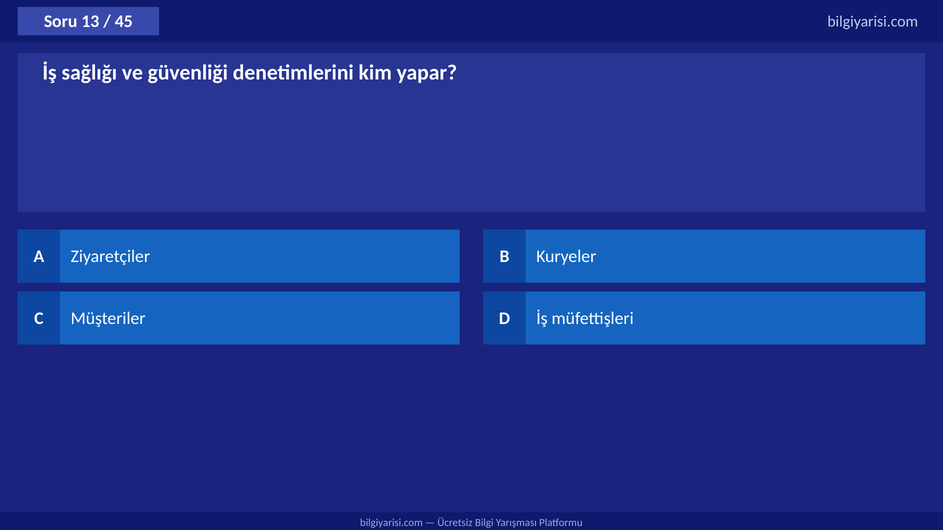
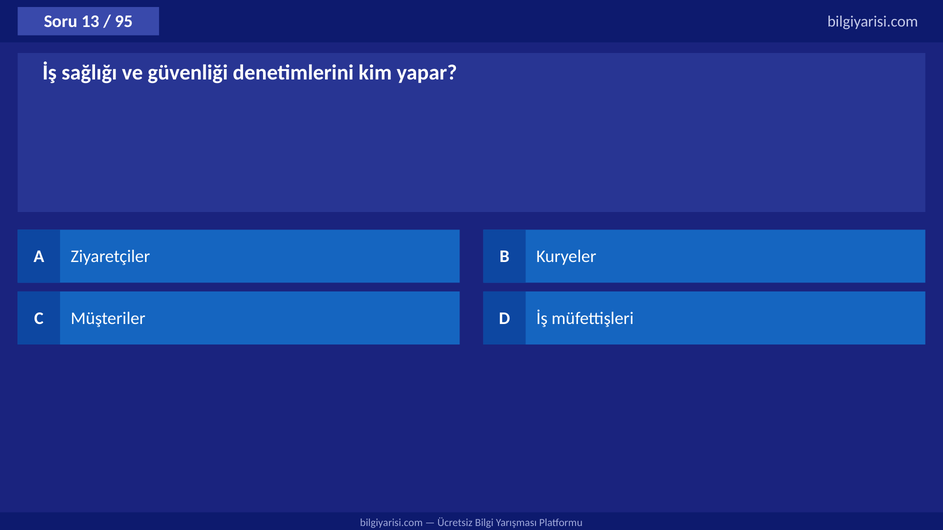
45: 45 -> 95 (124, 22)
